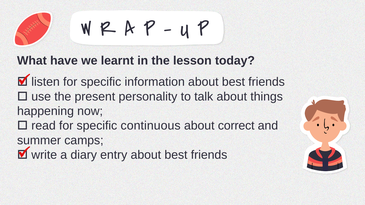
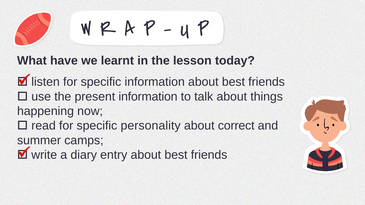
present personality: personality -> information (148, 97)
continuous: continuous -> personality (151, 126)
